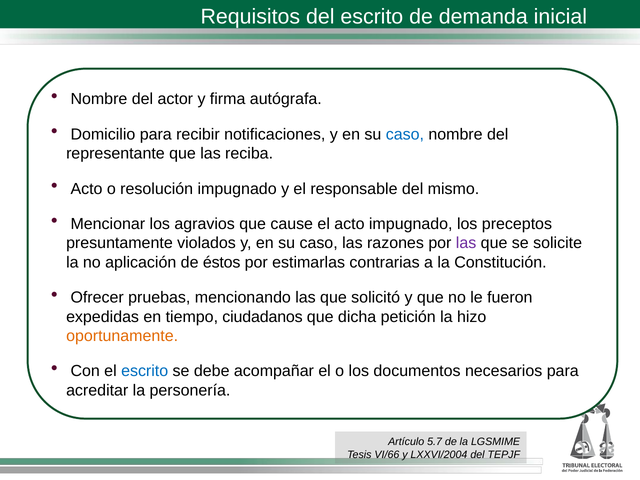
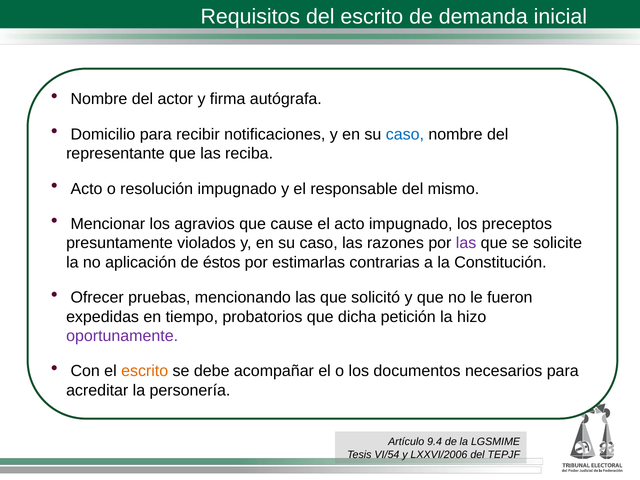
ciudadanos: ciudadanos -> probatorios (262, 317)
oportunamente colour: orange -> purple (122, 336)
escrito colour: blue -> orange (145, 371)
5.7: 5.7 -> 9.4 (435, 442)
VI/66: VI/66 -> VI/54 (387, 455)
LXXVI/2004: LXXVI/2004 -> LXXVI/2006 (439, 455)
